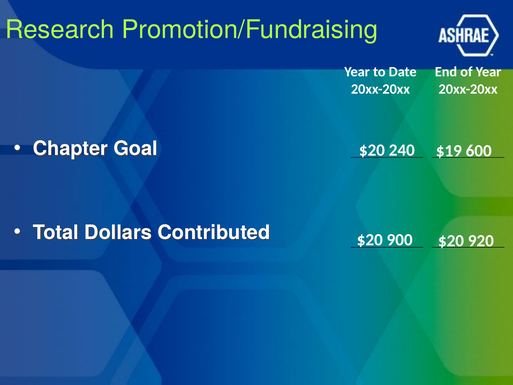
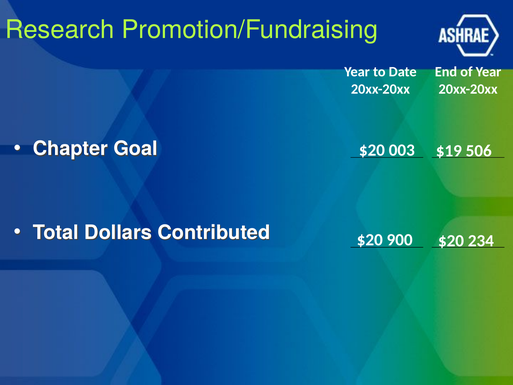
240: 240 -> 003 (402, 150)
600: 600 -> 506 (479, 151)
920: 920 -> 234 (481, 241)
